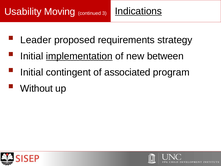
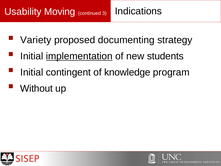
Indications underline: present -> none (138, 11)
Leader: Leader -> Variety (36, 40)
requirements: requirements -> documenting (126, 40)
between: between -> students (165, 56)
associated: associated -> knowledge (127, 72)
